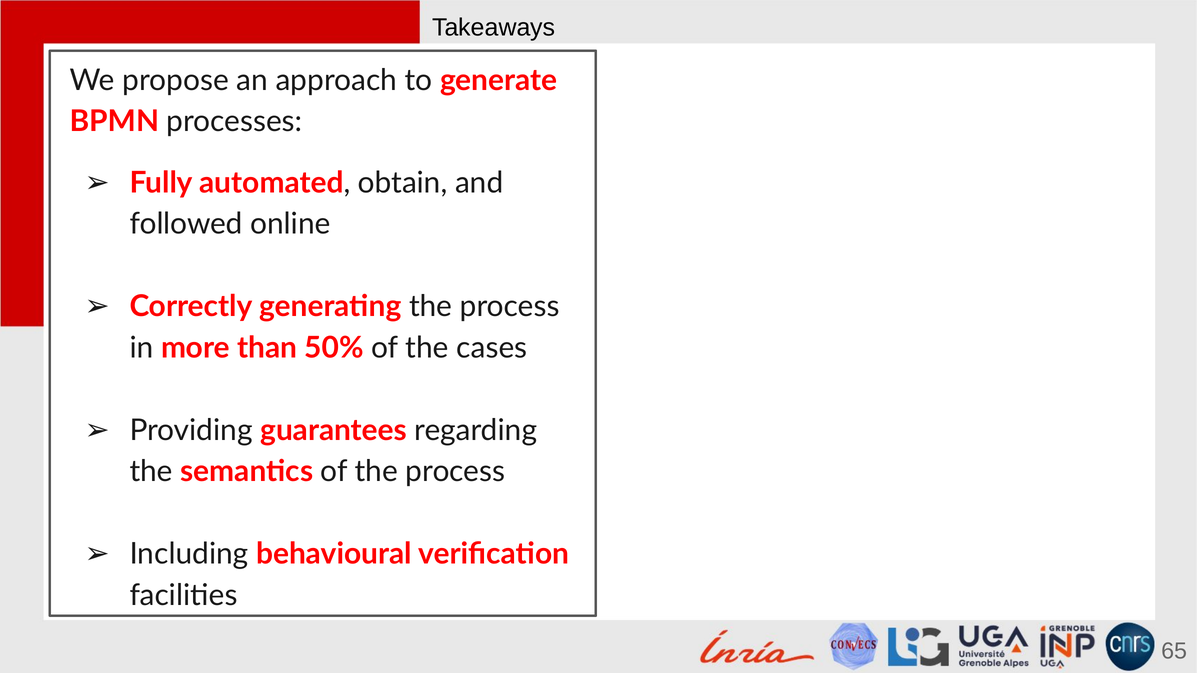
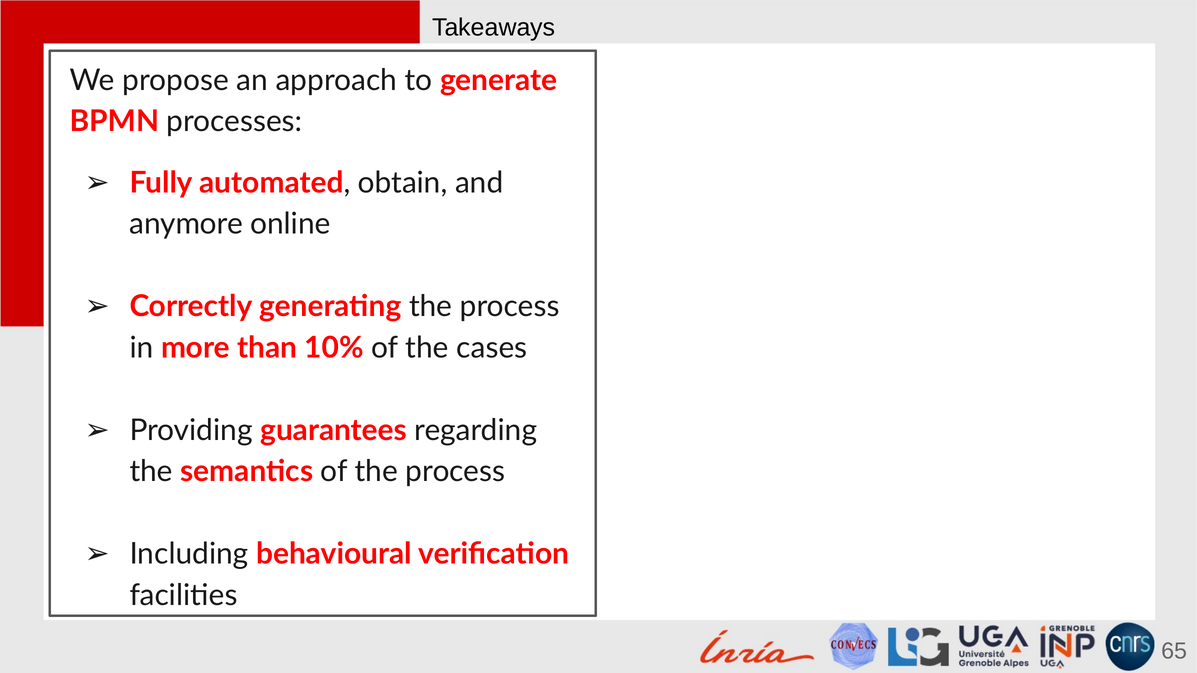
followed: followed -> anymore (186, 224)
50%: 50% -> 10% (334, 348)
